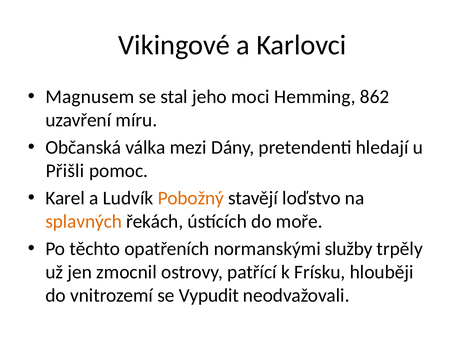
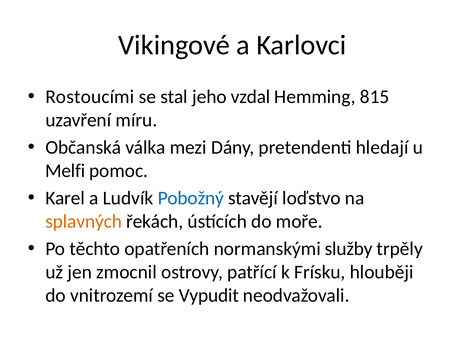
Magnusem: Magnusem -> Rostoucími (90, 97)
moci: moci -> vzdal (251, 97)
862: 862 -> 815 (375, 97)
Přišli: Přišli -> Melfi (65, 171)
Pobožný colour: orange -> blue (191, 198)
